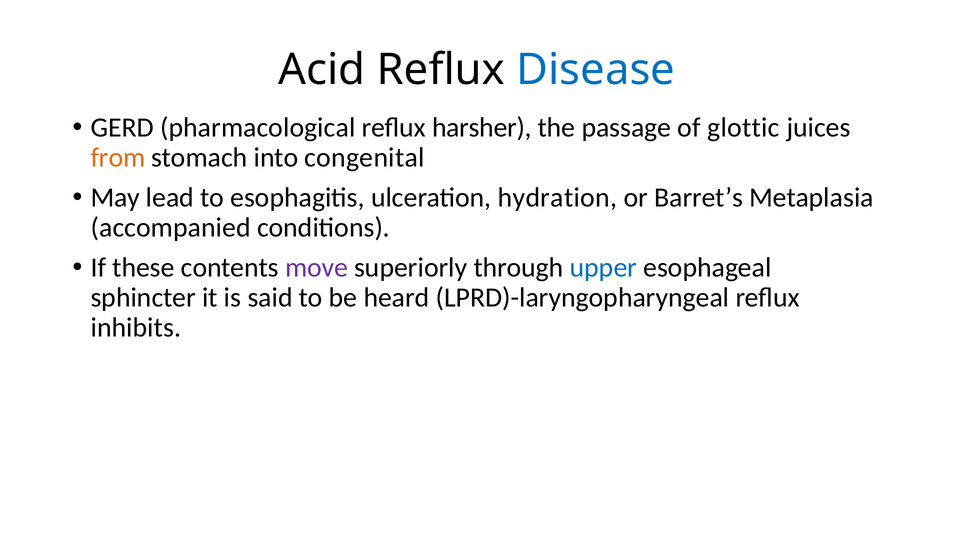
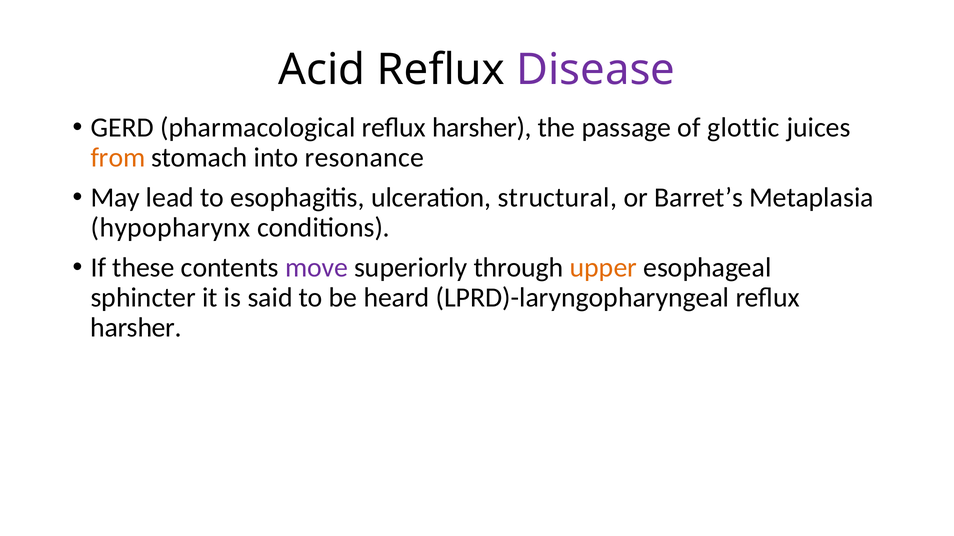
Disease colour: blue -> purple (596, 70)
congenital: congenital -> resonance (364, 158)
hydration: hydration -> structural (557, 198)
accompanied: accompanied -> hypopharynx (171, 228)
upper colour: blue -> orange (603, 268)
inhibits: inhibits -> harsher (136, 328)
